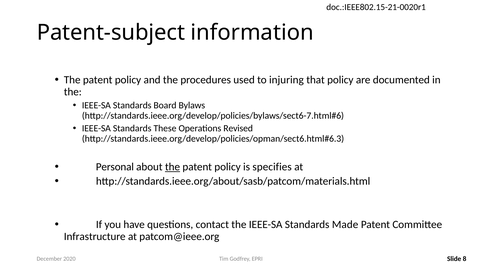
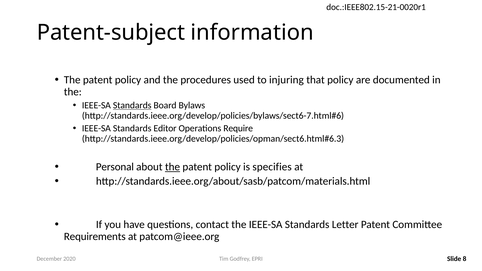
Standards underline: none -> present (132, 105)
These: These -> Editor (165, 129)
Revised: Revised -> Require (238, 129)
Made: Made -> Letter (345, 225)
Infrastructure: Infrastructure -> Requirements (95, 236)
